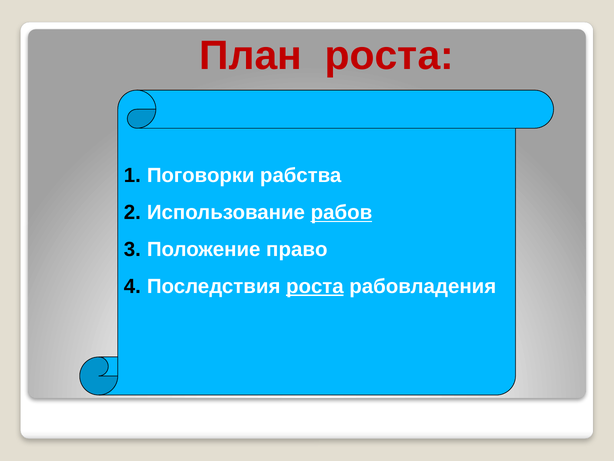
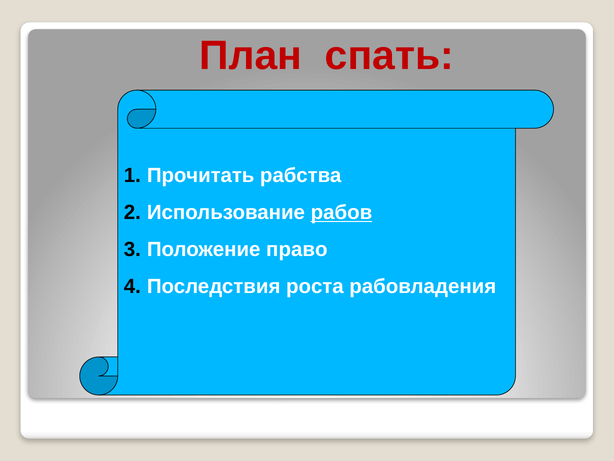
План роста: роста -> спать (389, 56)
Поговорки: Поговорки -> Прочитать (201, 176)
роста underline: present -> none (315, 286)
